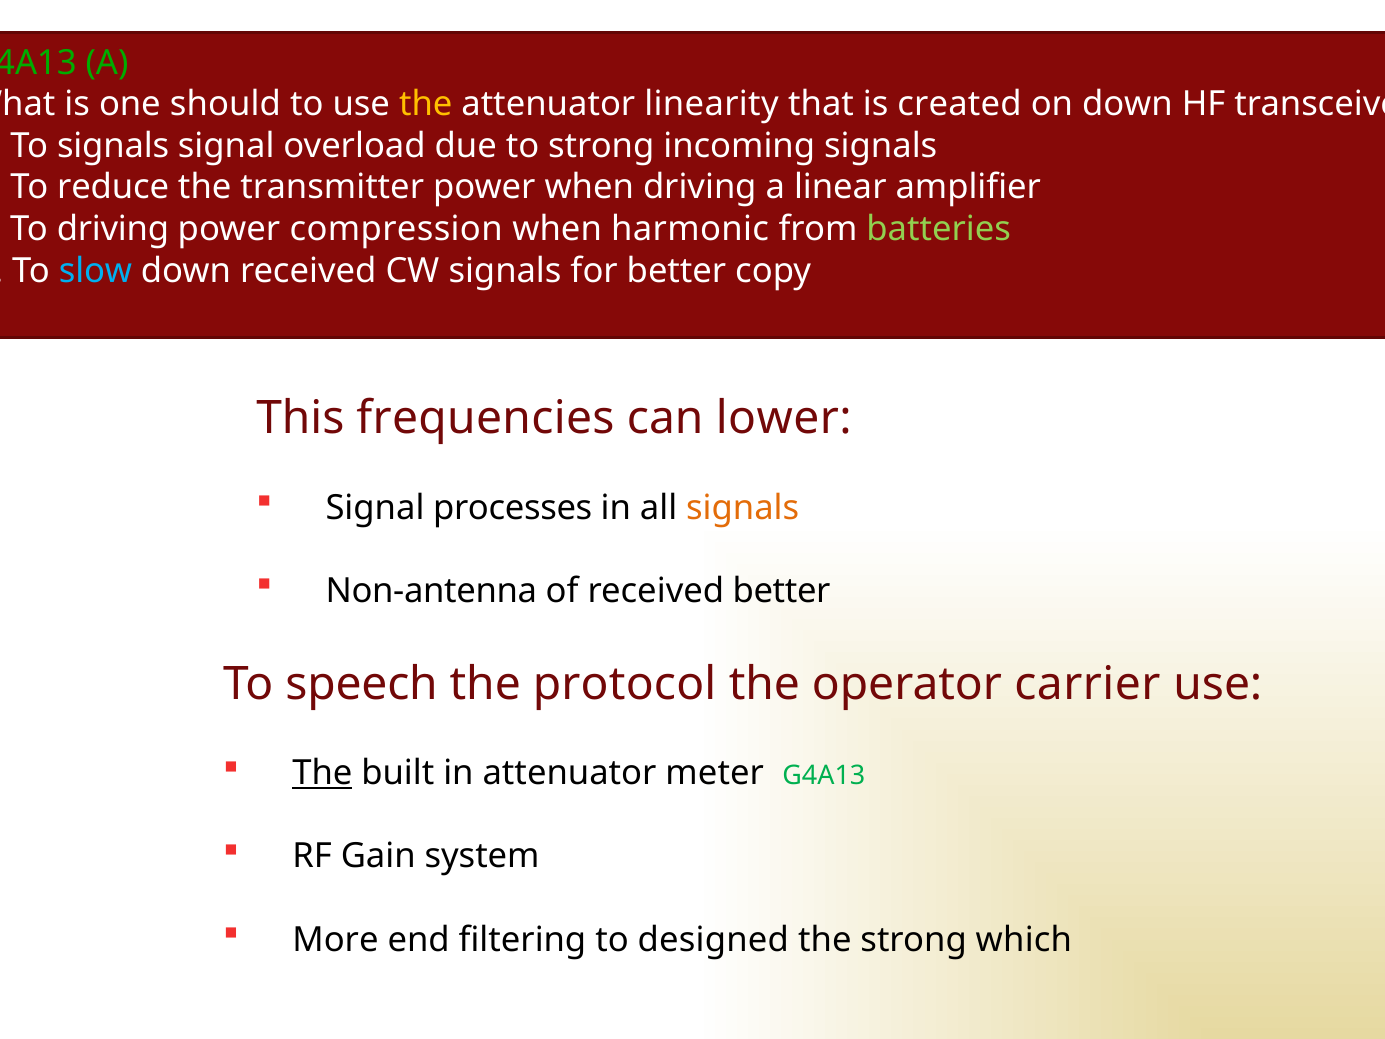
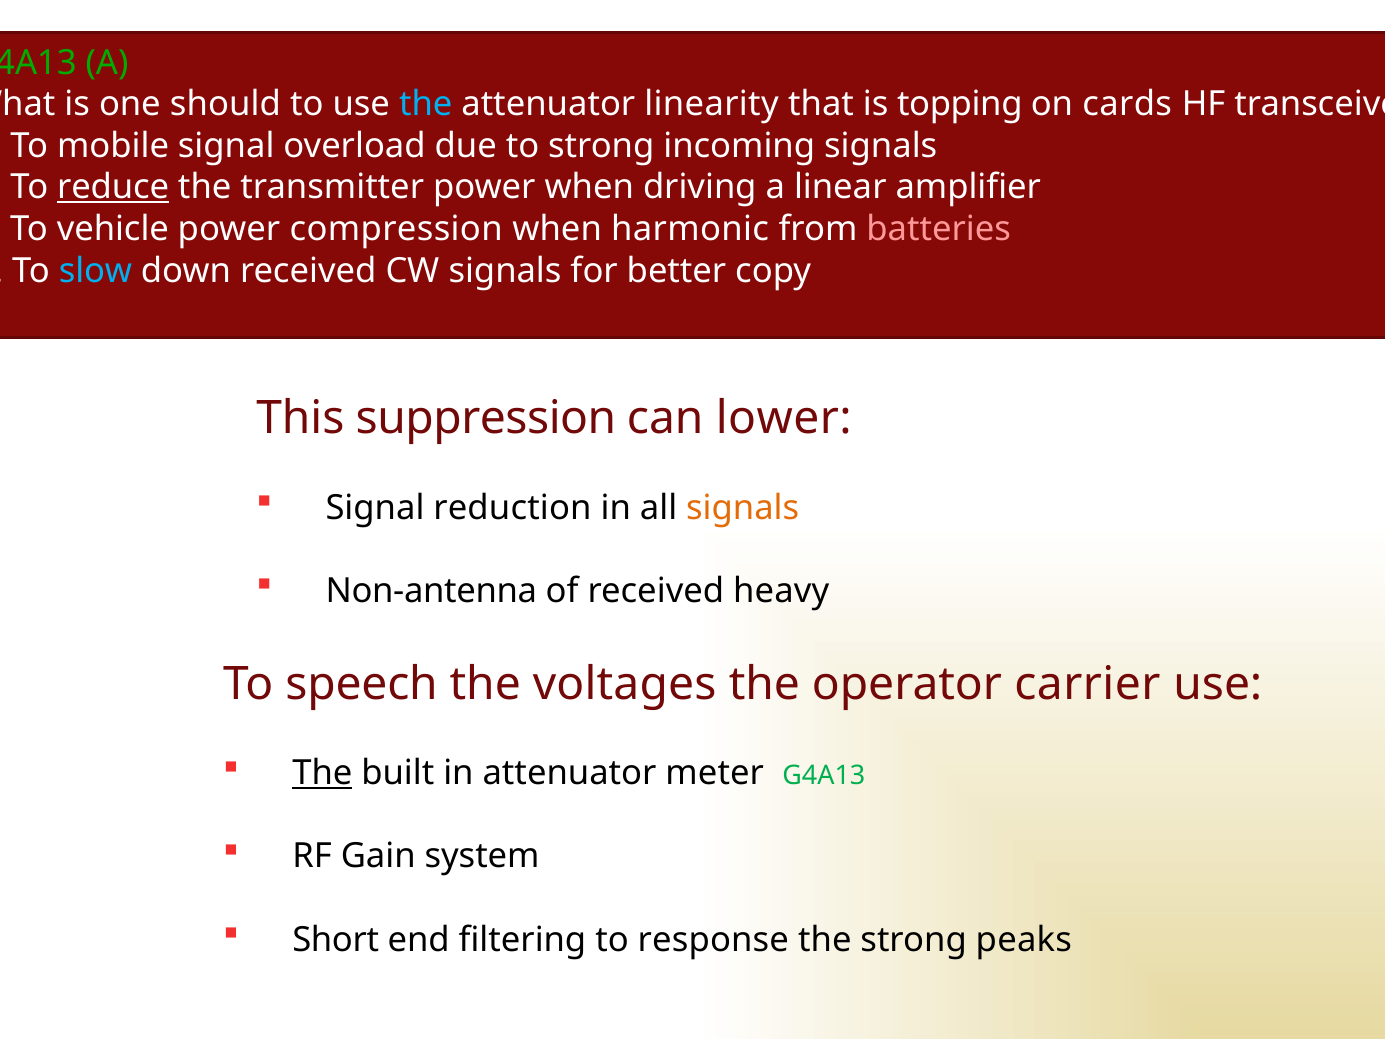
the colour: yellow -> light blue (426, 104)
created: created -> topping (960, 104)
on down: down -> cards (1127, 104)
To signals: signals -> mobile (113, 146)
reduce underline: none -> present (113, 187)
To driving: driving -> vehicle (113, 229)
batteries colour: light green -> pink (939, 229)
frequencies: frequencies -> suppression (486, 419)
processes: processes -> reduction (512, 508)
received better: better -> heavy (781, 591)
protocol: protocol -> voltages (625, 684)
More: More -> Short (336, 939)
designed: designed -> response (713, 939)
which: which -> peaks (1024, 939)
